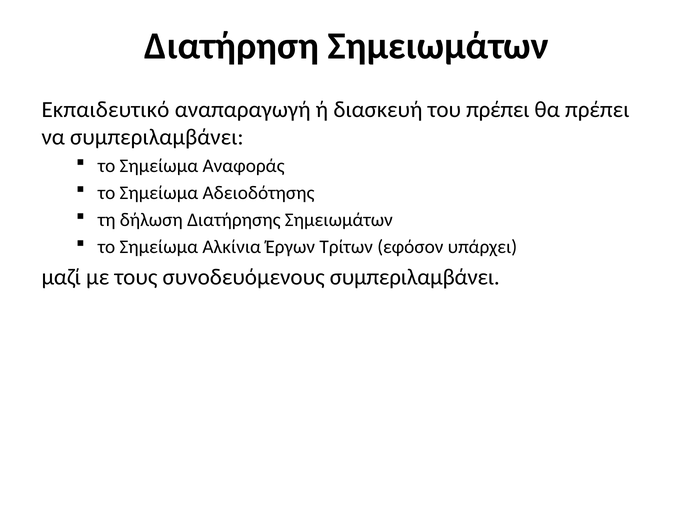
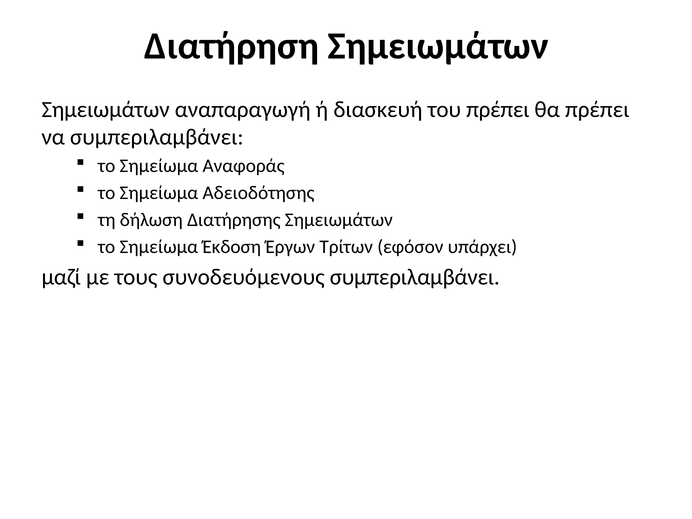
Εκπαιδευτικό: Εκπαιδευτικό -> Σημειωμάτων (106, 109)
Αλκίνια: Αλκίνια -> Έκδοση (232, 247)
